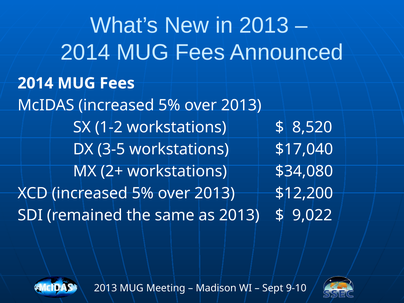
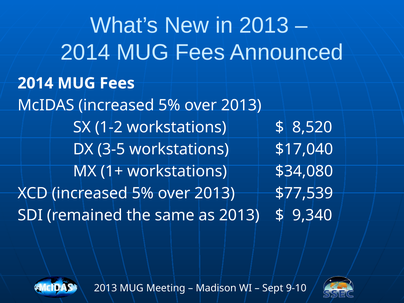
2+: 2+ -> 1+ (112, 171)
$12,200: $12,200 -> $77,539 (304, 193)
9,022: 9,022 -> 9,340 (312, 215)
